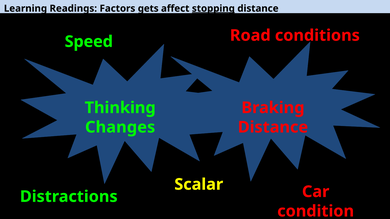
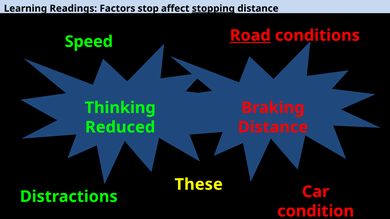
gets: gets -> stop (148, 8)
Road underline: none -> present (250, 35)
Changes: Changes -> Reduced (120, 127)
Scalar: Scalar -> These (199, 185)
